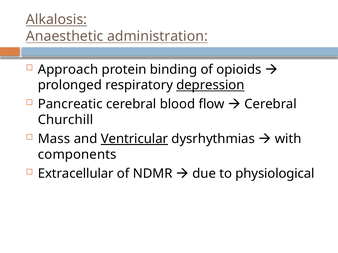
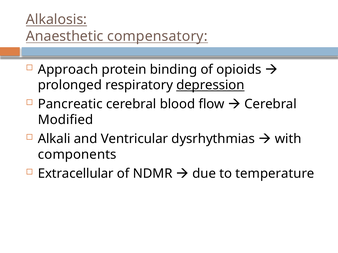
administration: administration -> compensatory (157, 36)
Churchill: Churchill -> Modified (66, 120)
Mass: Mass -> Alkali (54, 139)
Ventricular underline: present -> none (134, 139)
physiological: physiological -> temperature (275, 174)
